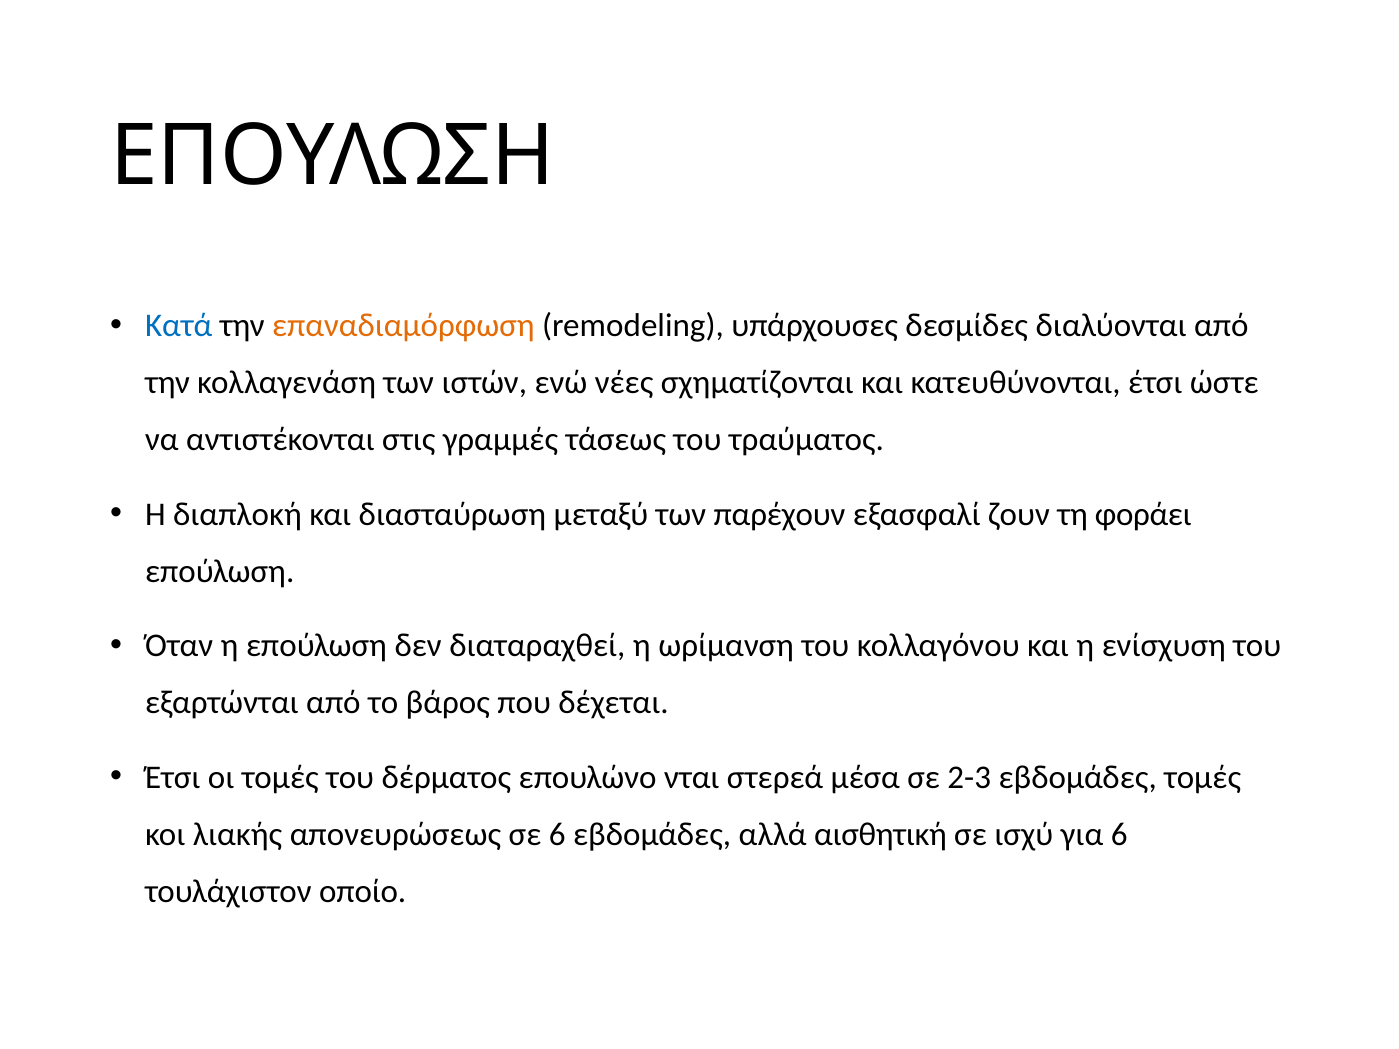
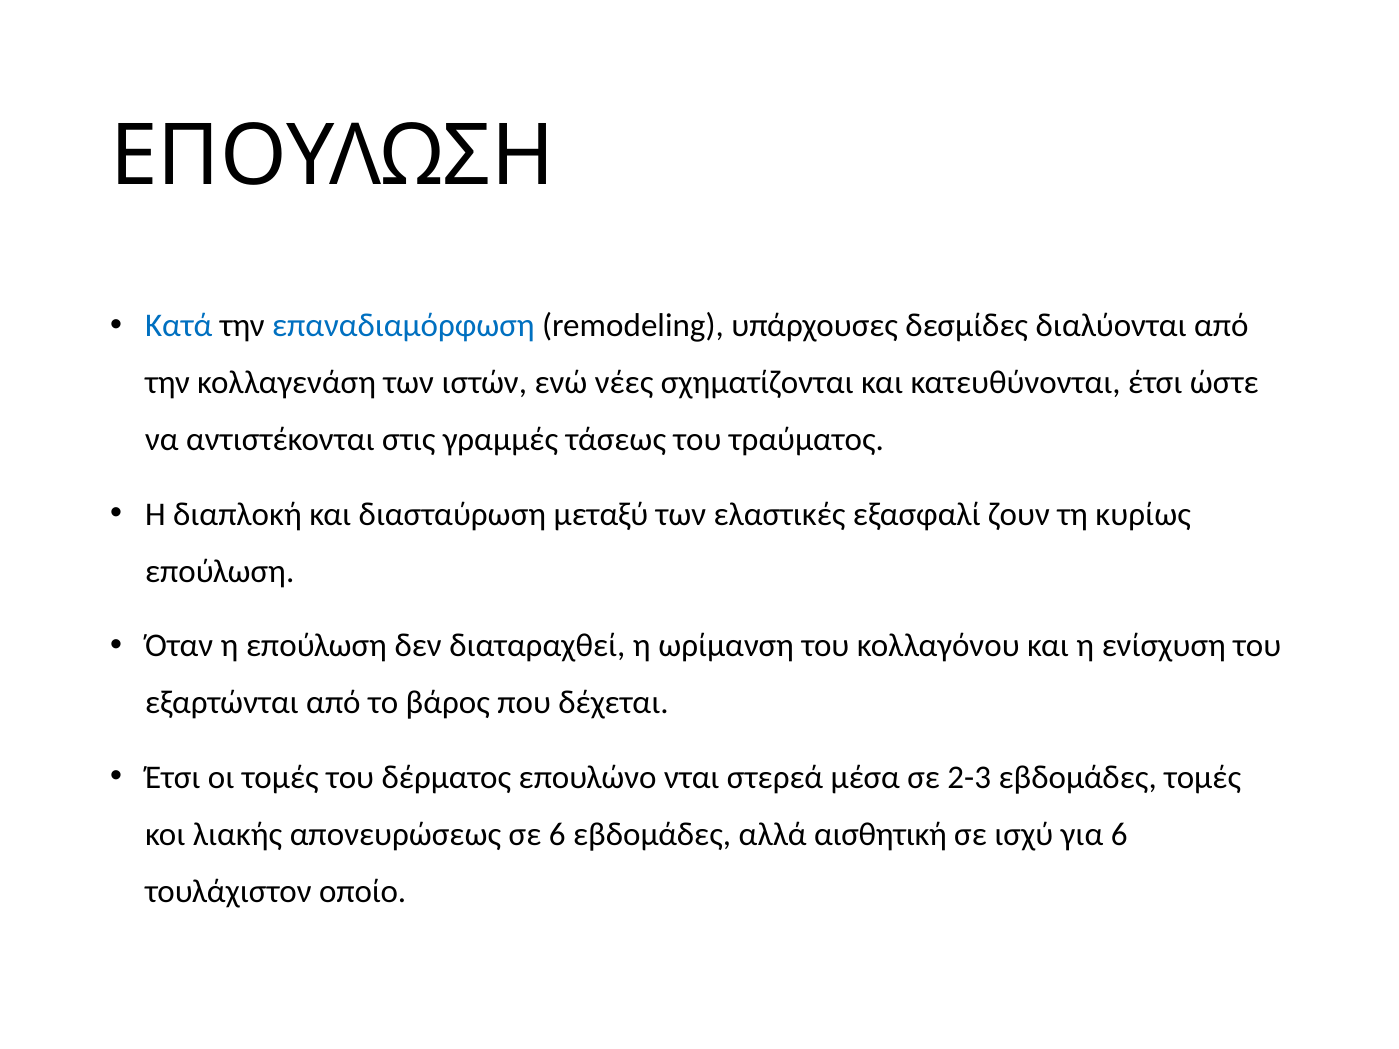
επαναδιαμόρφωση colour: orange -> blue (403, 326)
παρέχουν: παρέχουν -> ελαστικές (779, 514)
φοράει: φοράει -> κυρίως (1143, 514)
